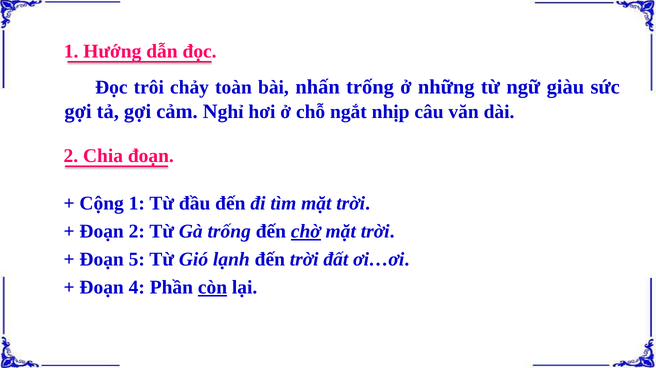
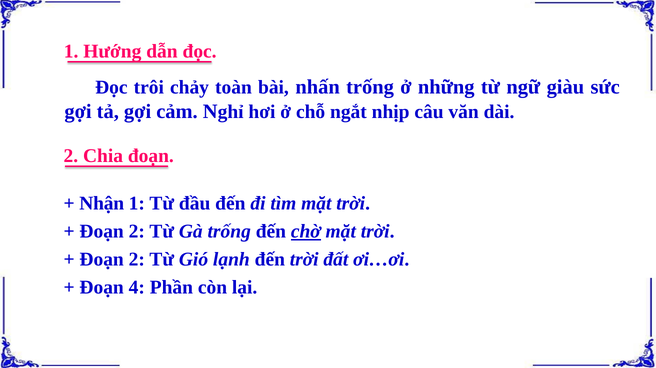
Cộng: Cộng -> Nhận (102, 204)
5: 5 -> 2 (137, 260)
còn underline: present -> none (212, 288)
